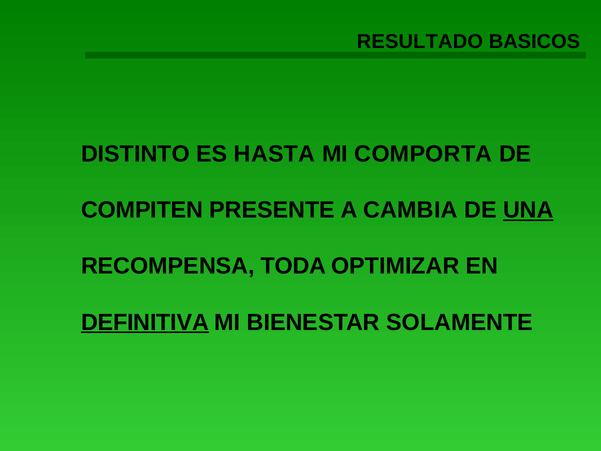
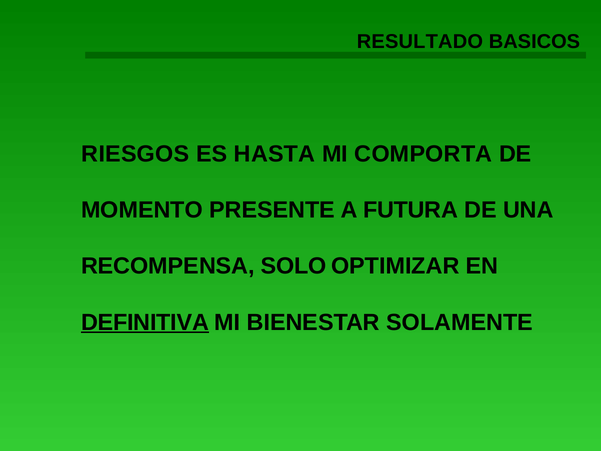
DISTINTO: DISTINTO -> RIESGOS (135, 154)
COMPITEN: COMPITEN -> MOMENTO (142, 210)
CAMBIA: CAMBIA -> FUTURA (411, 210)
UNA underline: present -> none (528, 210)
TODA: TODA -> SOLO (294, 266)
